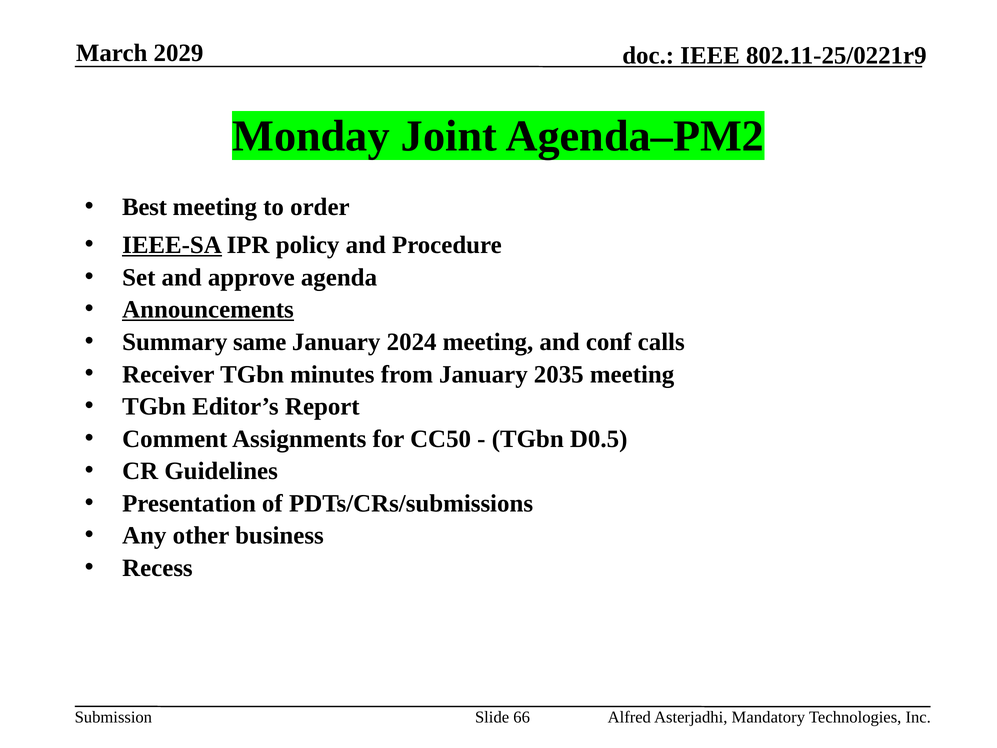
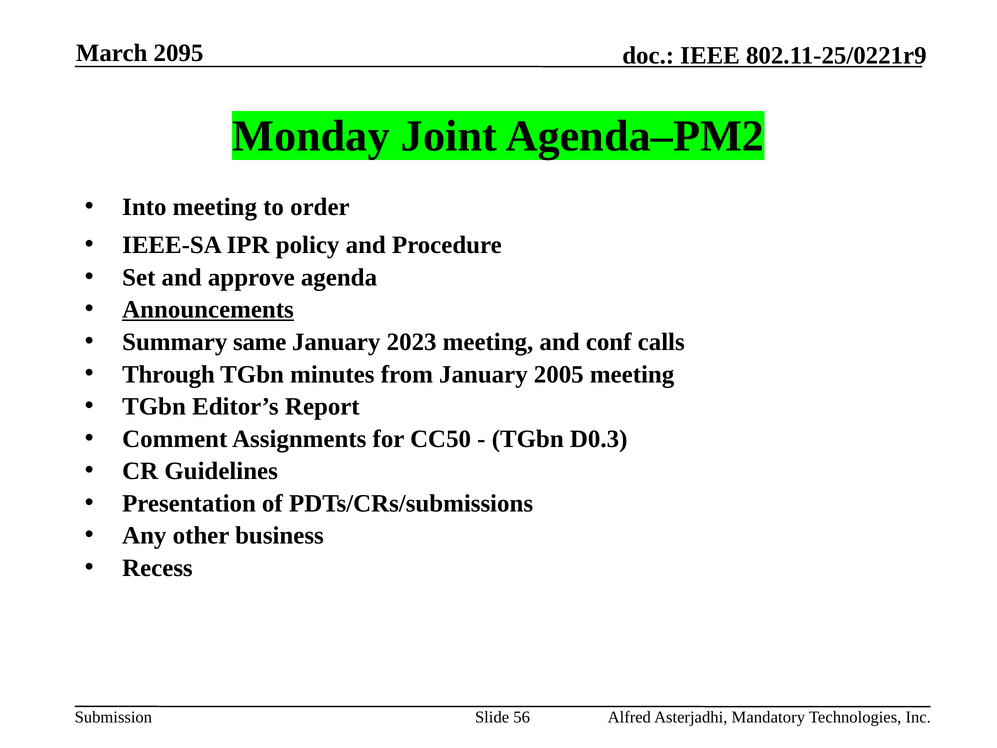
2029: 2029 -> 2095 (178, 53)
Best: Best -> Into (144, 207)
IEEE-SA underline: present -> none (172, 245)
2024: 2024 -> 2023 (412, 342)
Receiver: Receiver -> Through (168, 374)
2035: 2035 -> 2005 (559, 374)
D0.5: D0.5 -> D0.3 (599, 439)
66: 66 -> 56 (522, 717)
